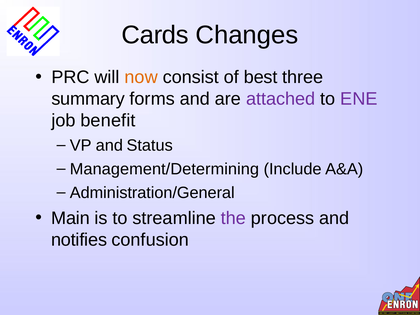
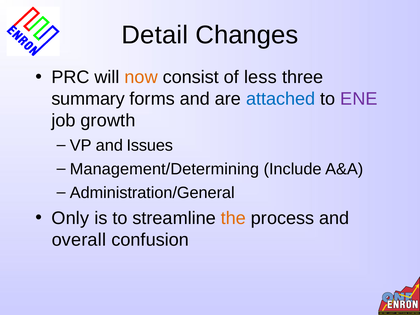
Cards: Cards -> Detail (155, 35)
best: best -> less (260, 77)
attached colour: purple -> blue (281, 99)
benefit: benefit -> growth (108, 121)
Status: Status -> Issues (150, 145)
Main: Main -> Only (70, 218)
the colour: purple -> orange (233, 218)
notifies: notifies -> overall (79, 240)
